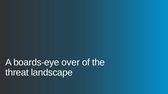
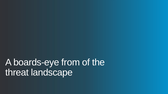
over: over -> from (71, 63)
